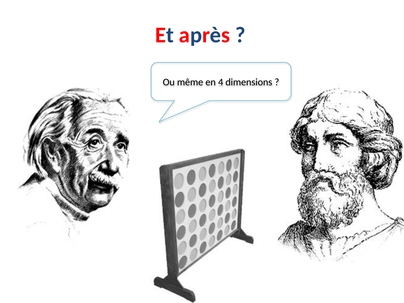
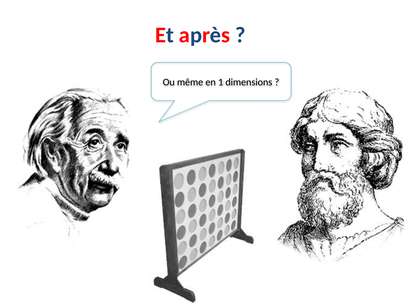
4: 4 -> 1 (221, 82)
